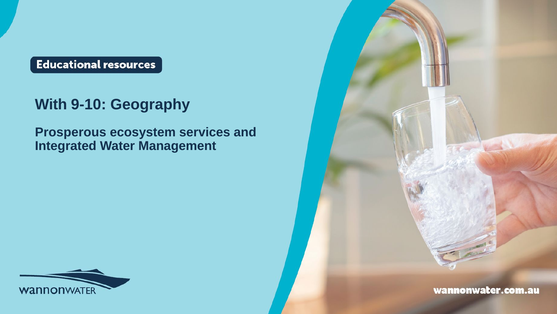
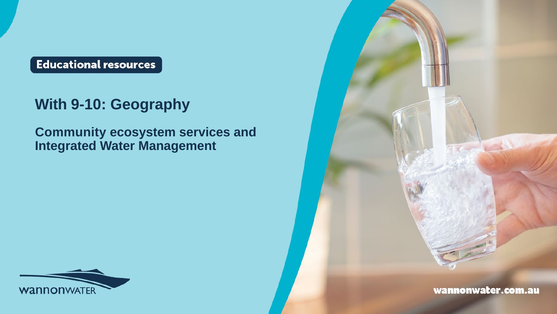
Prosperous: Prosperous -> Community (71, 132)
